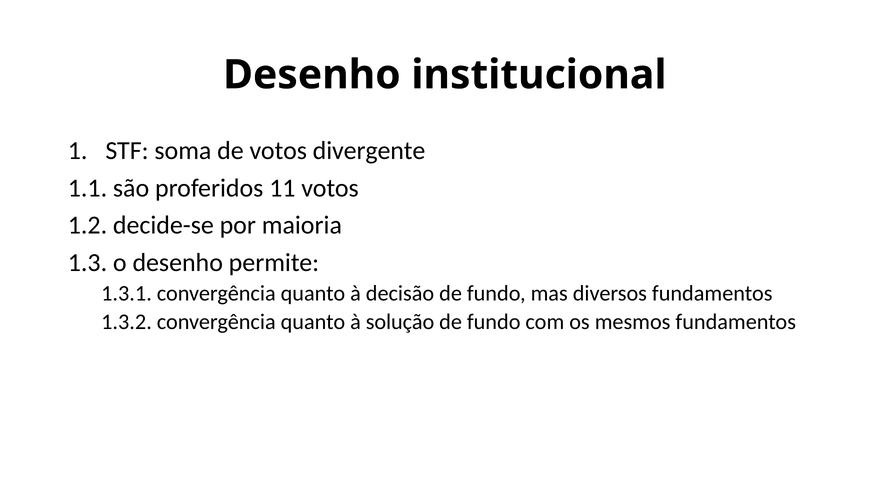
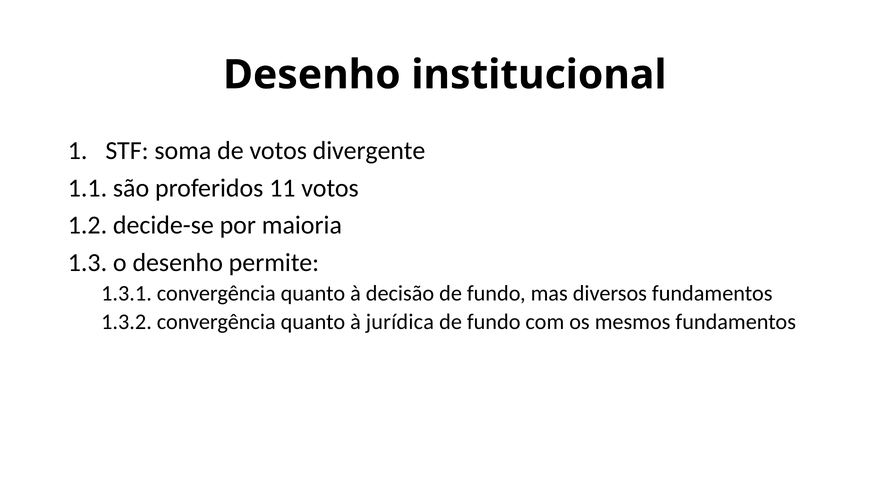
solução: solução -> jurídica (400, 322)
